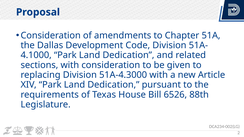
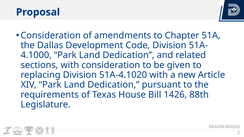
51A-4.3000: 51A-4.3000 -> 51A-4.1020 (123, 75)
6526: 6526 -> 1426 (175, 95)
